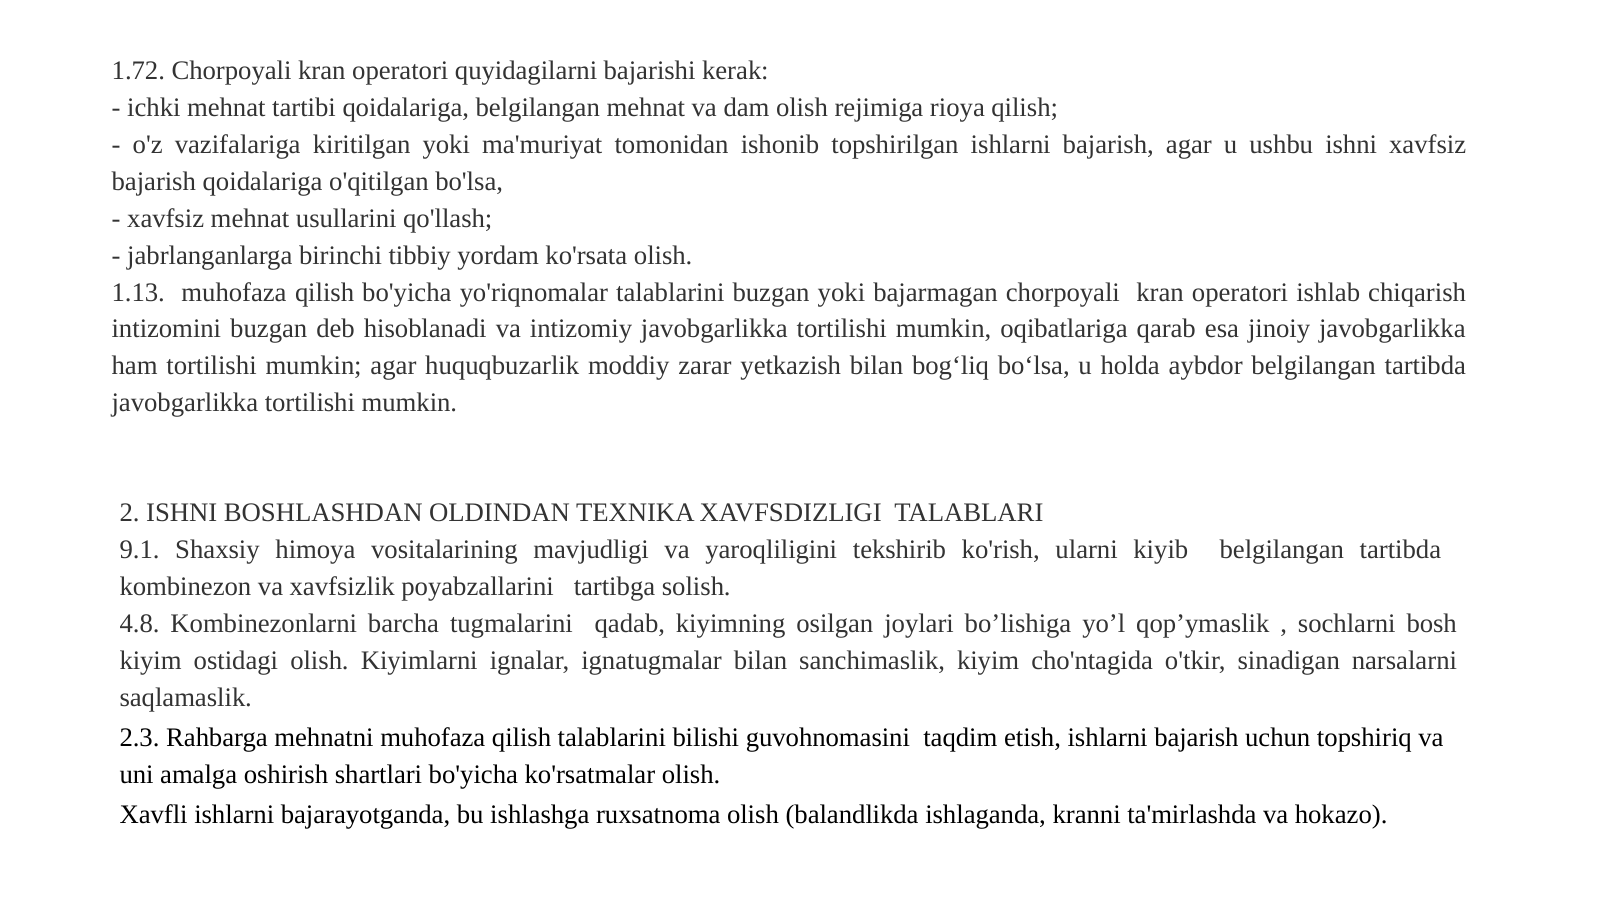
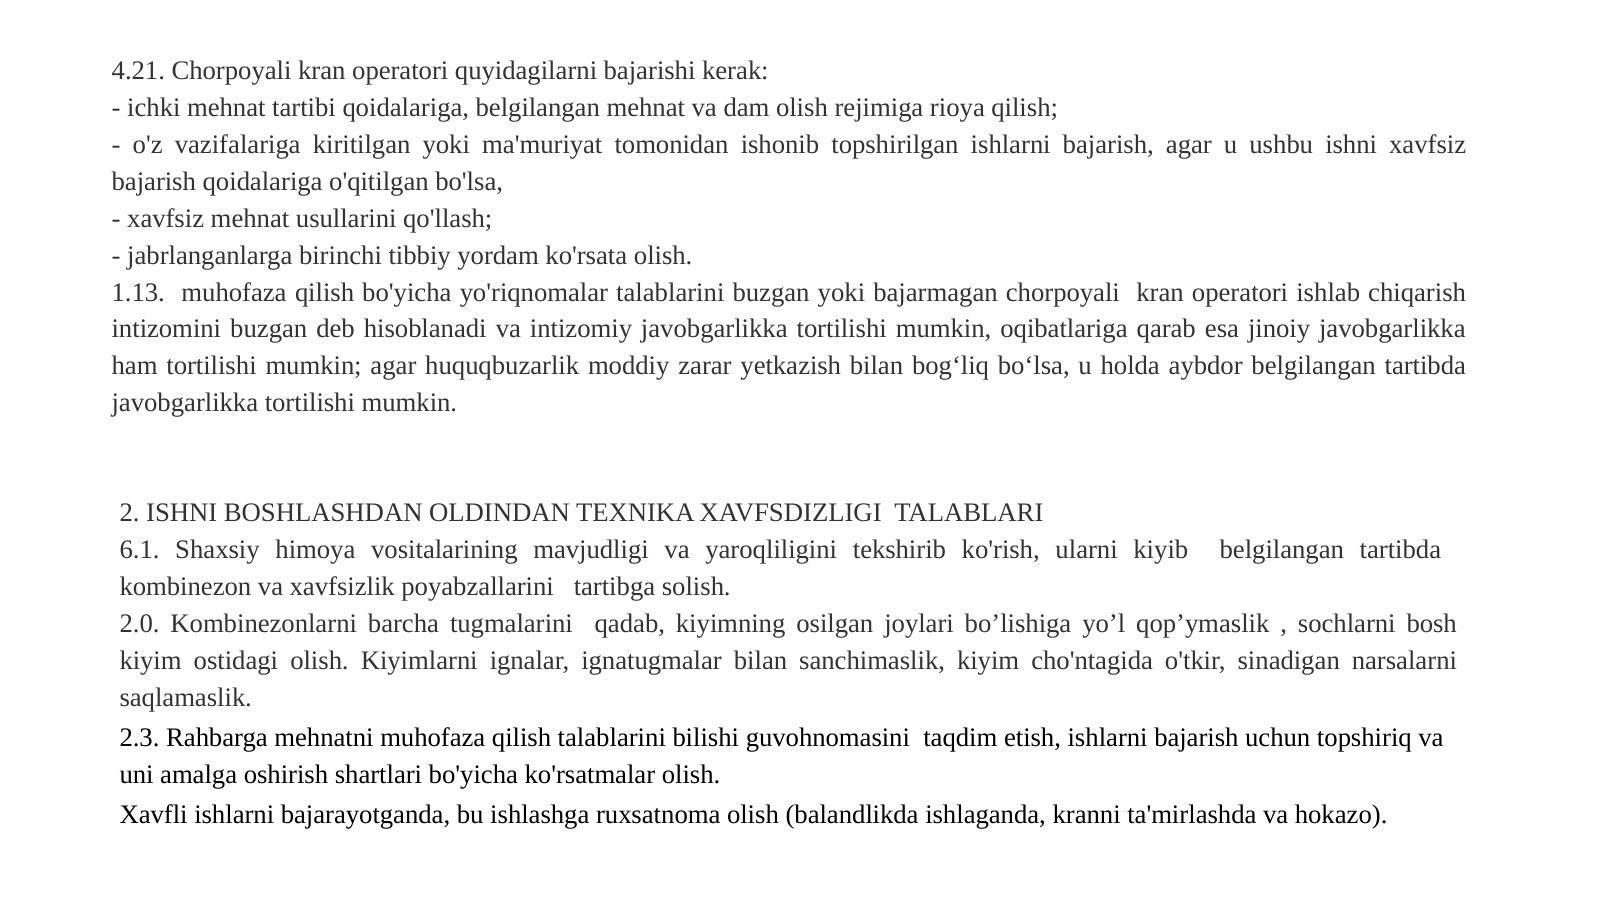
1.72: 1.72 -> 4.21 (138, 71)
9.1: 9.1 -> 6.1 (140, 550)
4.8: 4.8 -> 2.0 (140, 624)
